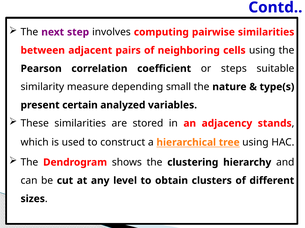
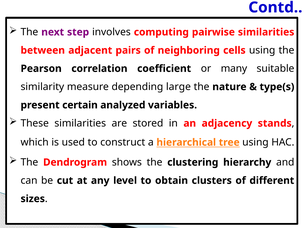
steps: steps -> many (234, 69)
small: small -> large (178, 87)
